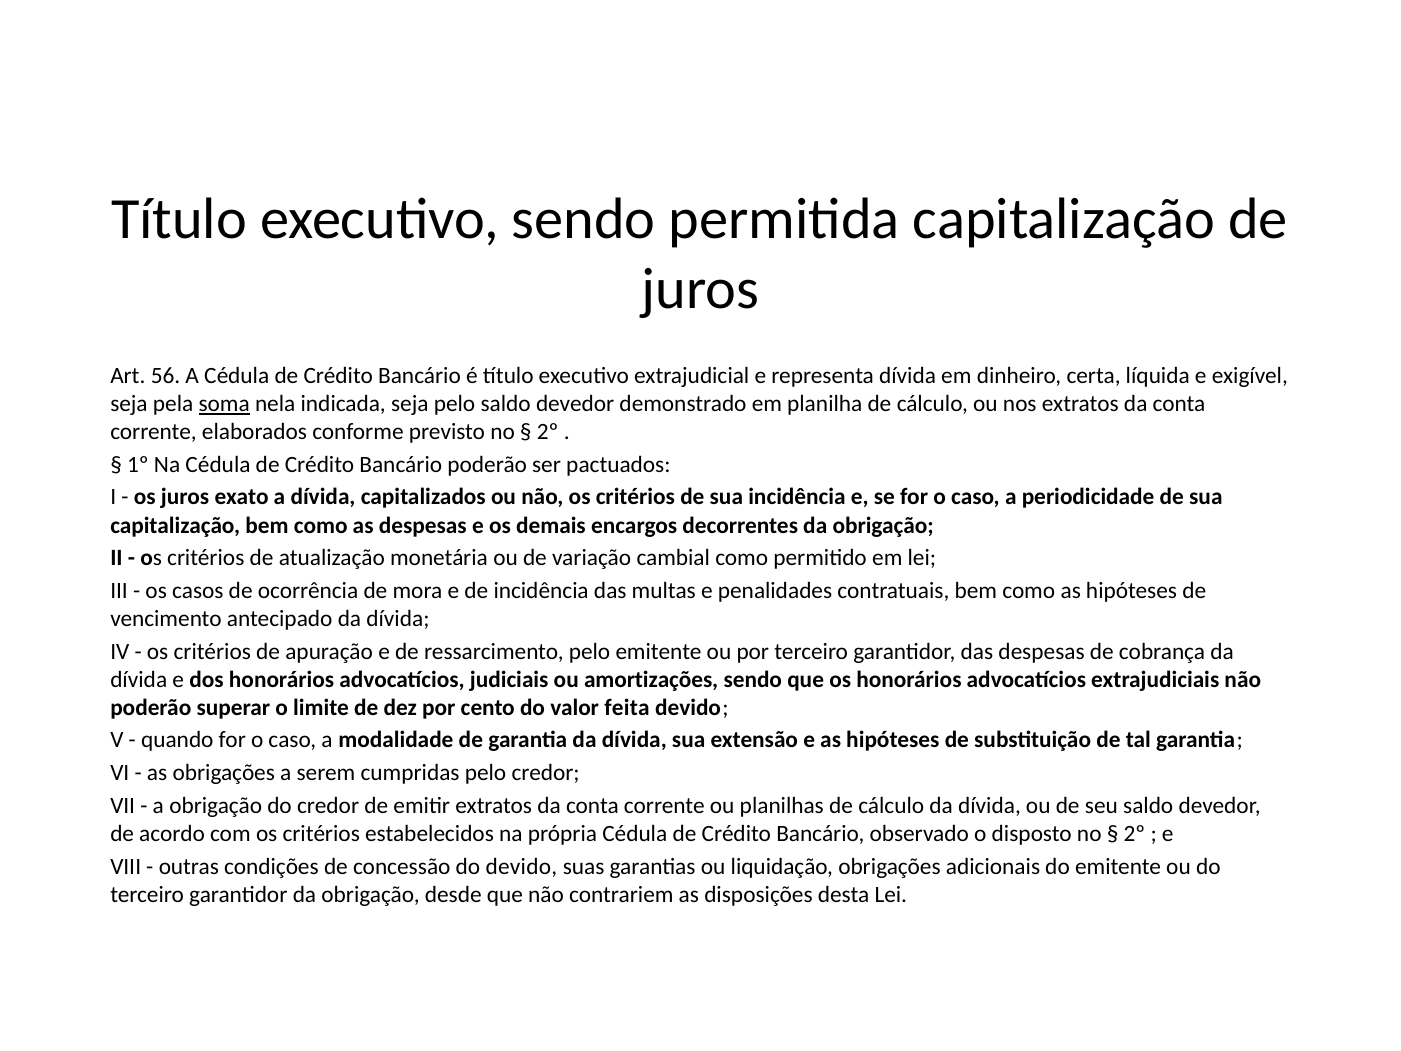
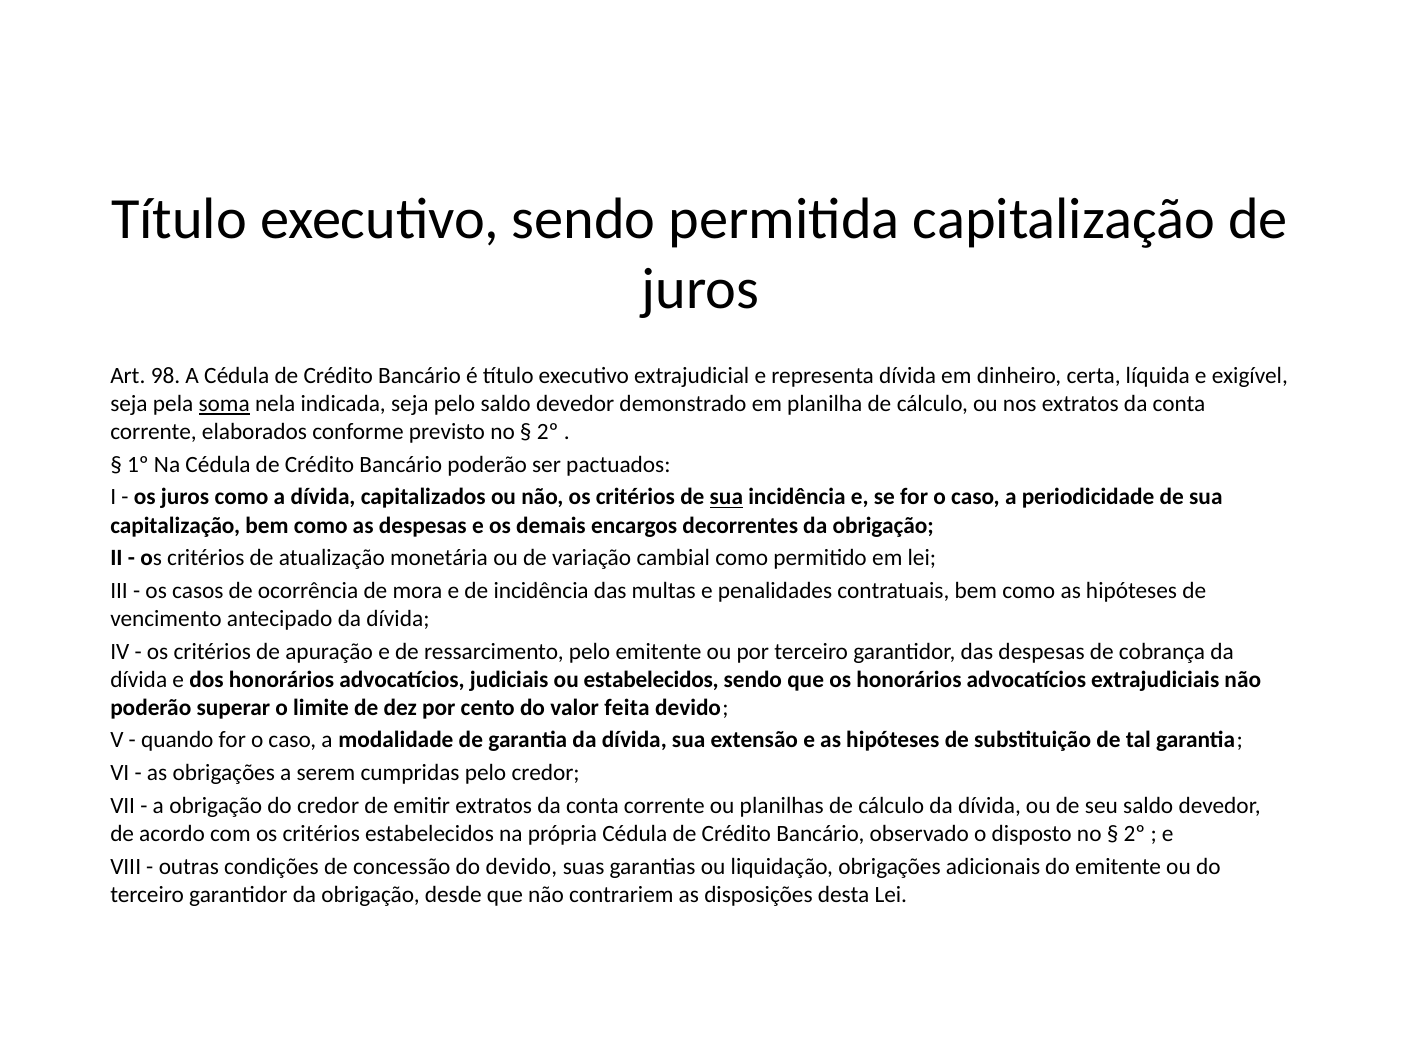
56: 56 -> 98 (166, 376)
juros exato: exato -> como (241, 497)
sua underline: none -> present (726, 497)
ou amortizações: amortizações -> estabelecidos (651, 679)
